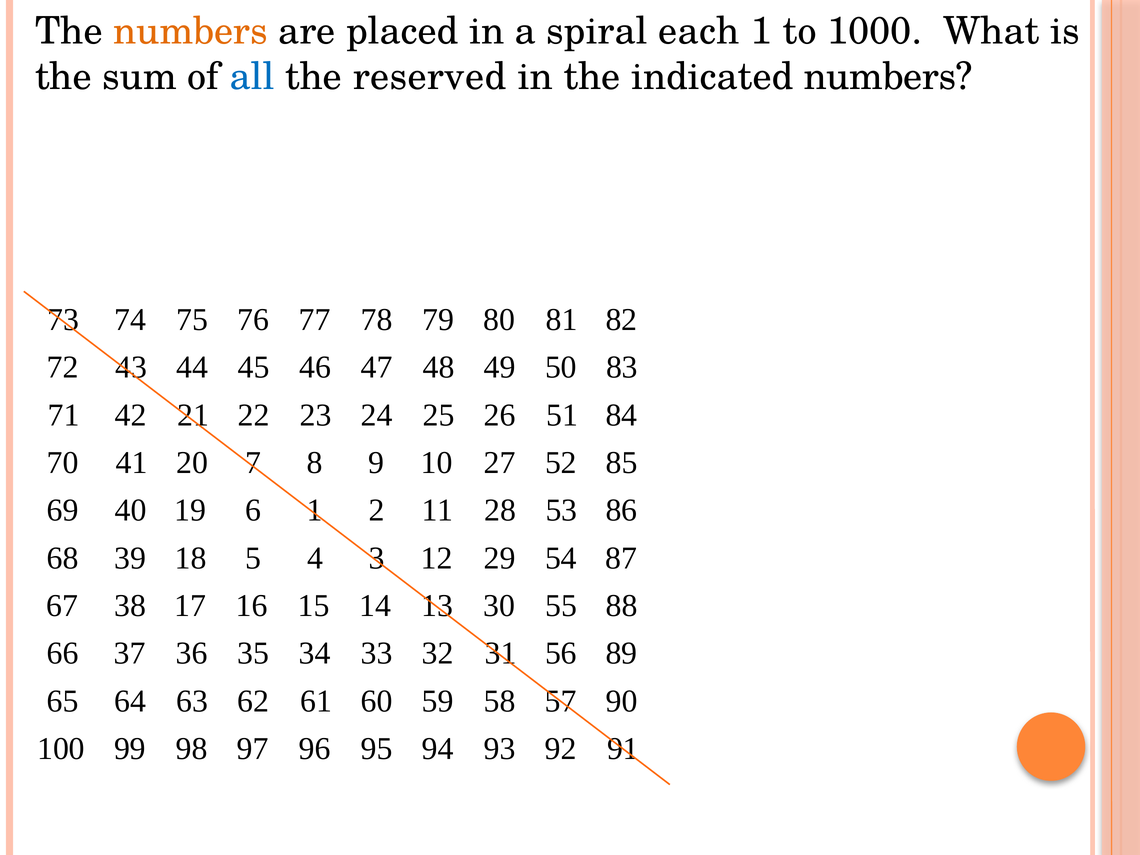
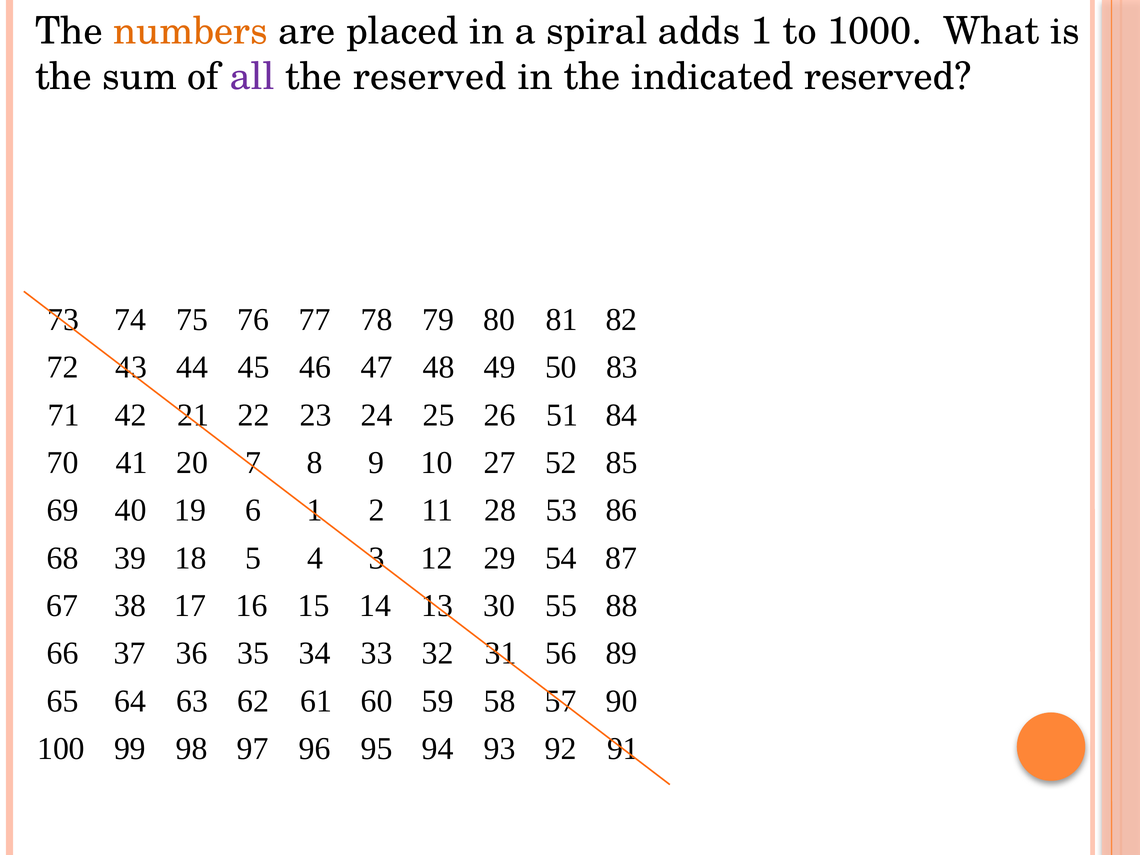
each: each -> adds (699, 31)
all colour: blue -> purple (252, 77)
indicated numbers: numbers -> reserved (888, 77)
